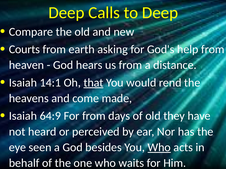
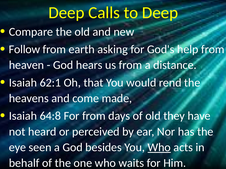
Courts: Courts -> Follow (24, 50)
14:1: 14:1 -> 62:1 (50, 83)
that underline: present -> none (93, 83)
64:9: 64:9 -> 64:8 (50, 116)
